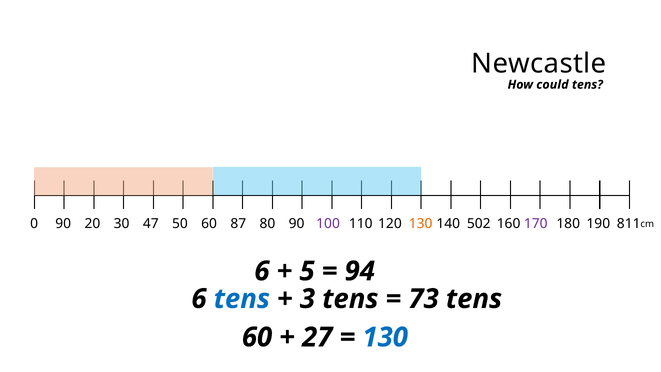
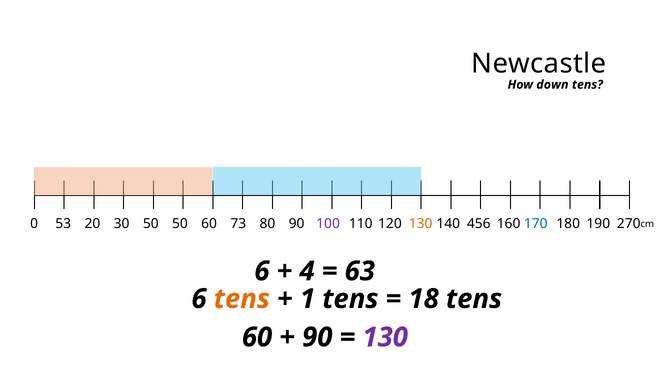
could: could -> down (552, 85)
0 90: 90 -> 53 (63, 224)
30 47: 47 -> 50 (151, 224)
87: 87 -> 73 (238, 224)
502: 502 -> 456 (479, 224)
170 colour: purple -> blue (536, 224)
811: 811 -> 270 (629, 224)
5: 5 -> 4 (307, 271)
94: 94 -> 63 (360, 271)
tens colour: blue -> orange (242, 299)
3: 3 -> 1 (308, 299)
73: 73 -> 18 (424, 299)
27: 27 -> 90 (317, 337)
130 colour: blue -> purple (385, 337)
